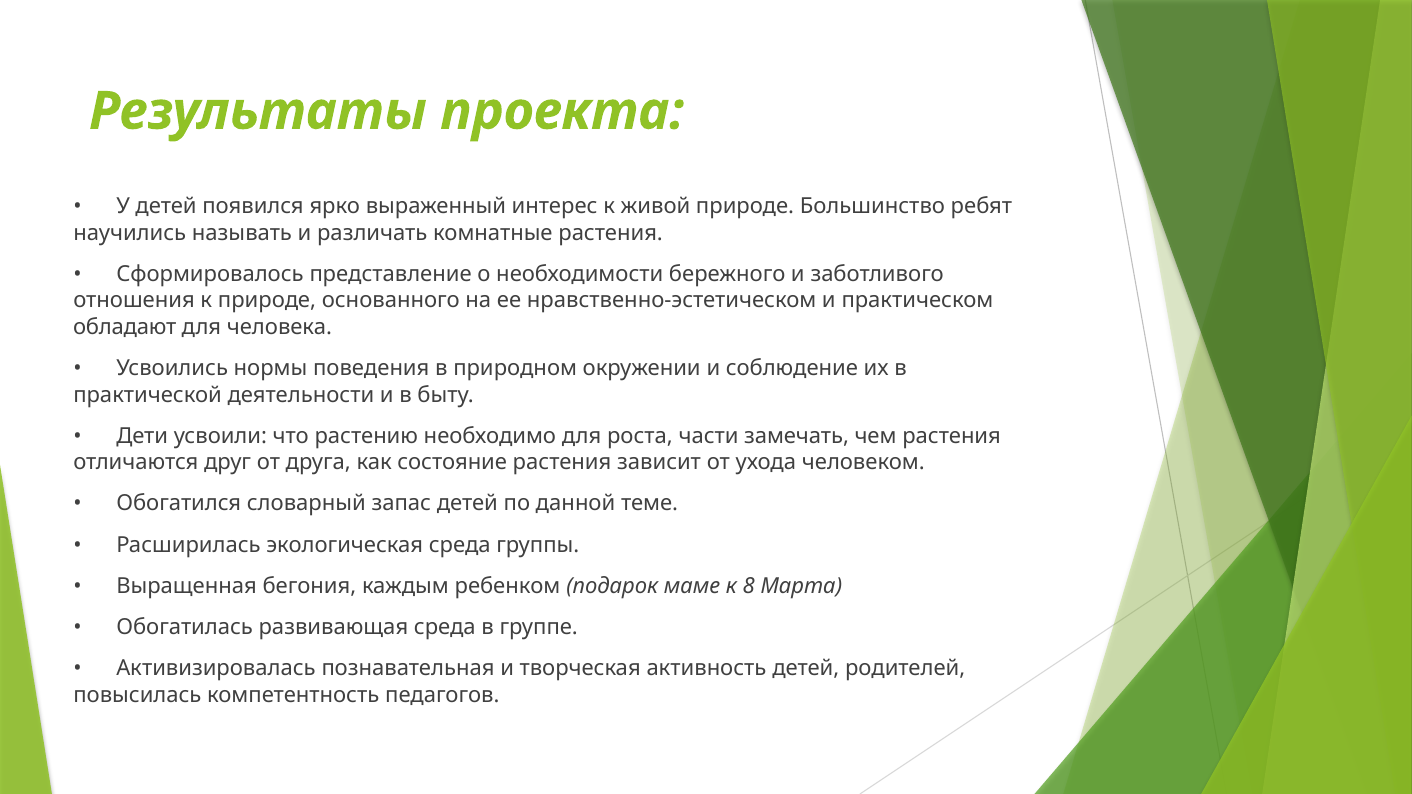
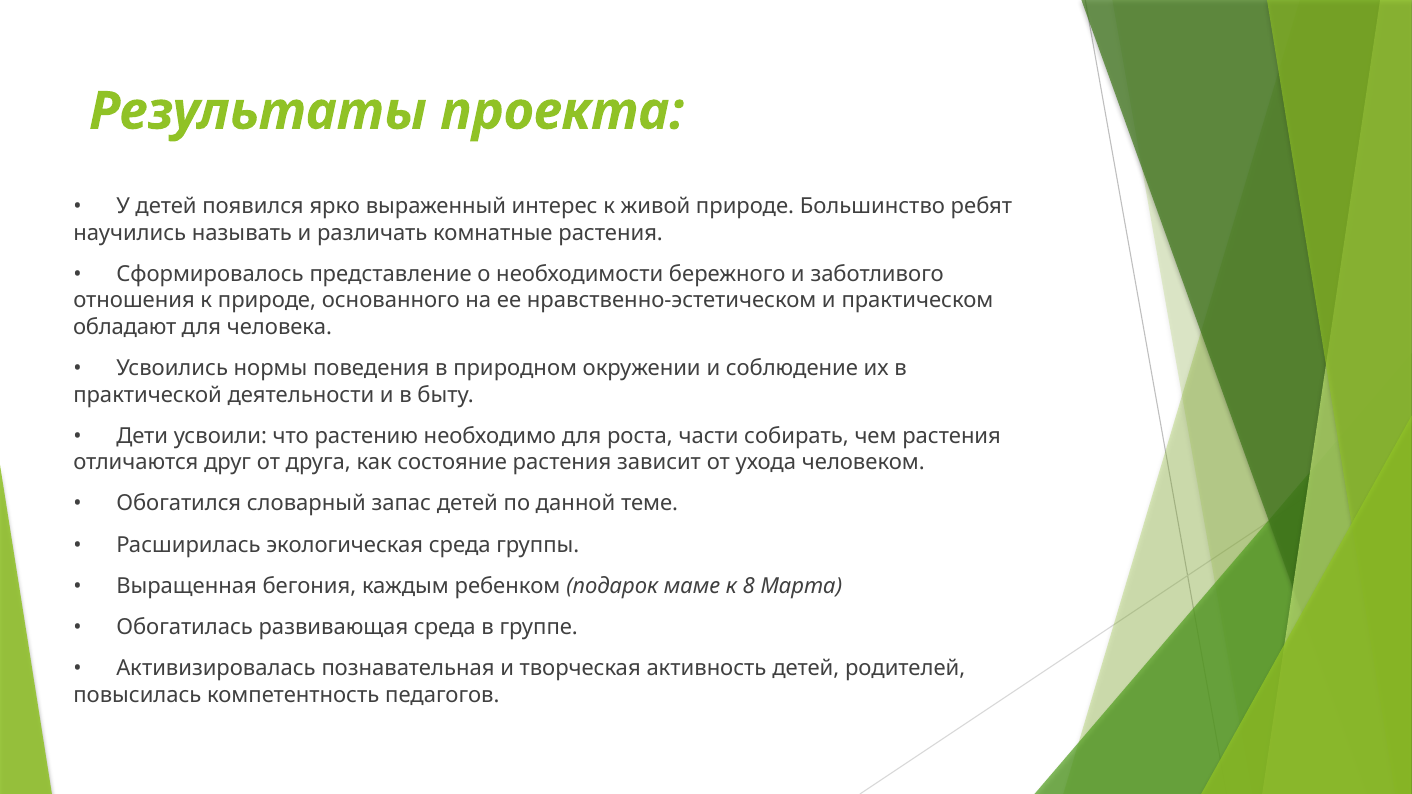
замечать: замечать -> собирать (797, 436)
